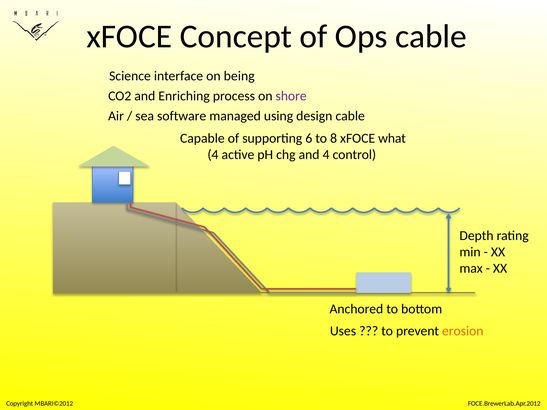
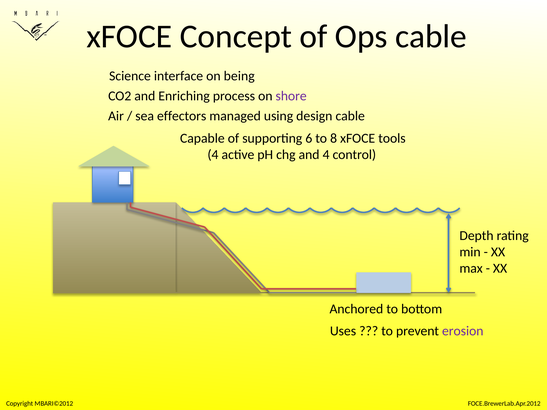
software: software -> effectors (182, 116)
what: what -> tools (392, 138)
erosion colour: orange -> purple (463, 331)
